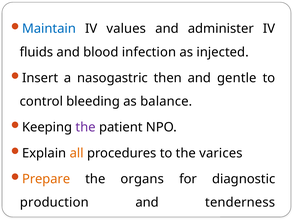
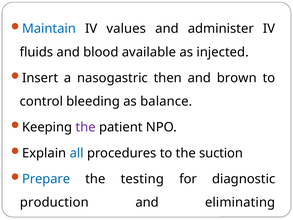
infection: infection -> available (149, 52)
gentle: gentle -> brown (237, 78)
all colour: orange -> blue (77, 153)
varices: varices -> suction (221, 153)
Prepare colour: orange -> blue (46, 179)
organs: organs -> testing (142, 179)
tenderness: tenderness -> eliminating (240, 202)
